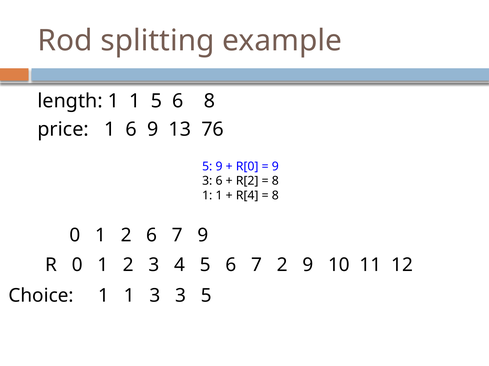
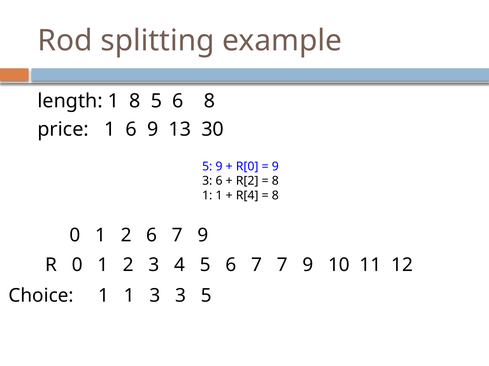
length 1 1: 1 -> 8 (135, 101)
76: 76 -> 30 (213, 130)
7 2: 2 -> 7 (282, 265)
